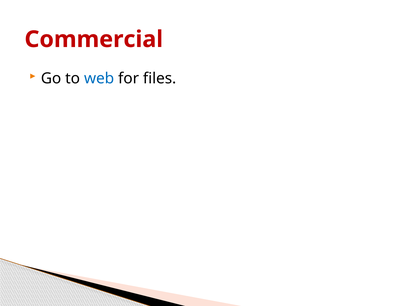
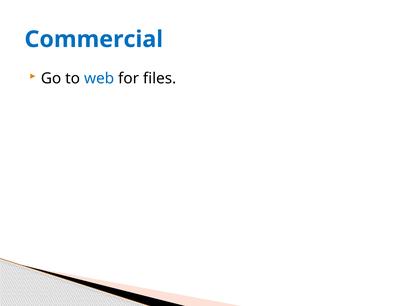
Commercial colour: red -> blue (94, 39)
